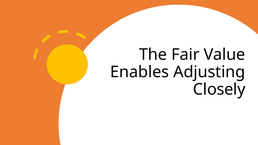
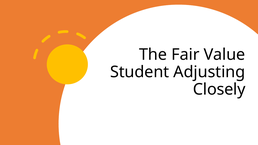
Enables: Enables -> Student (140, 72)
